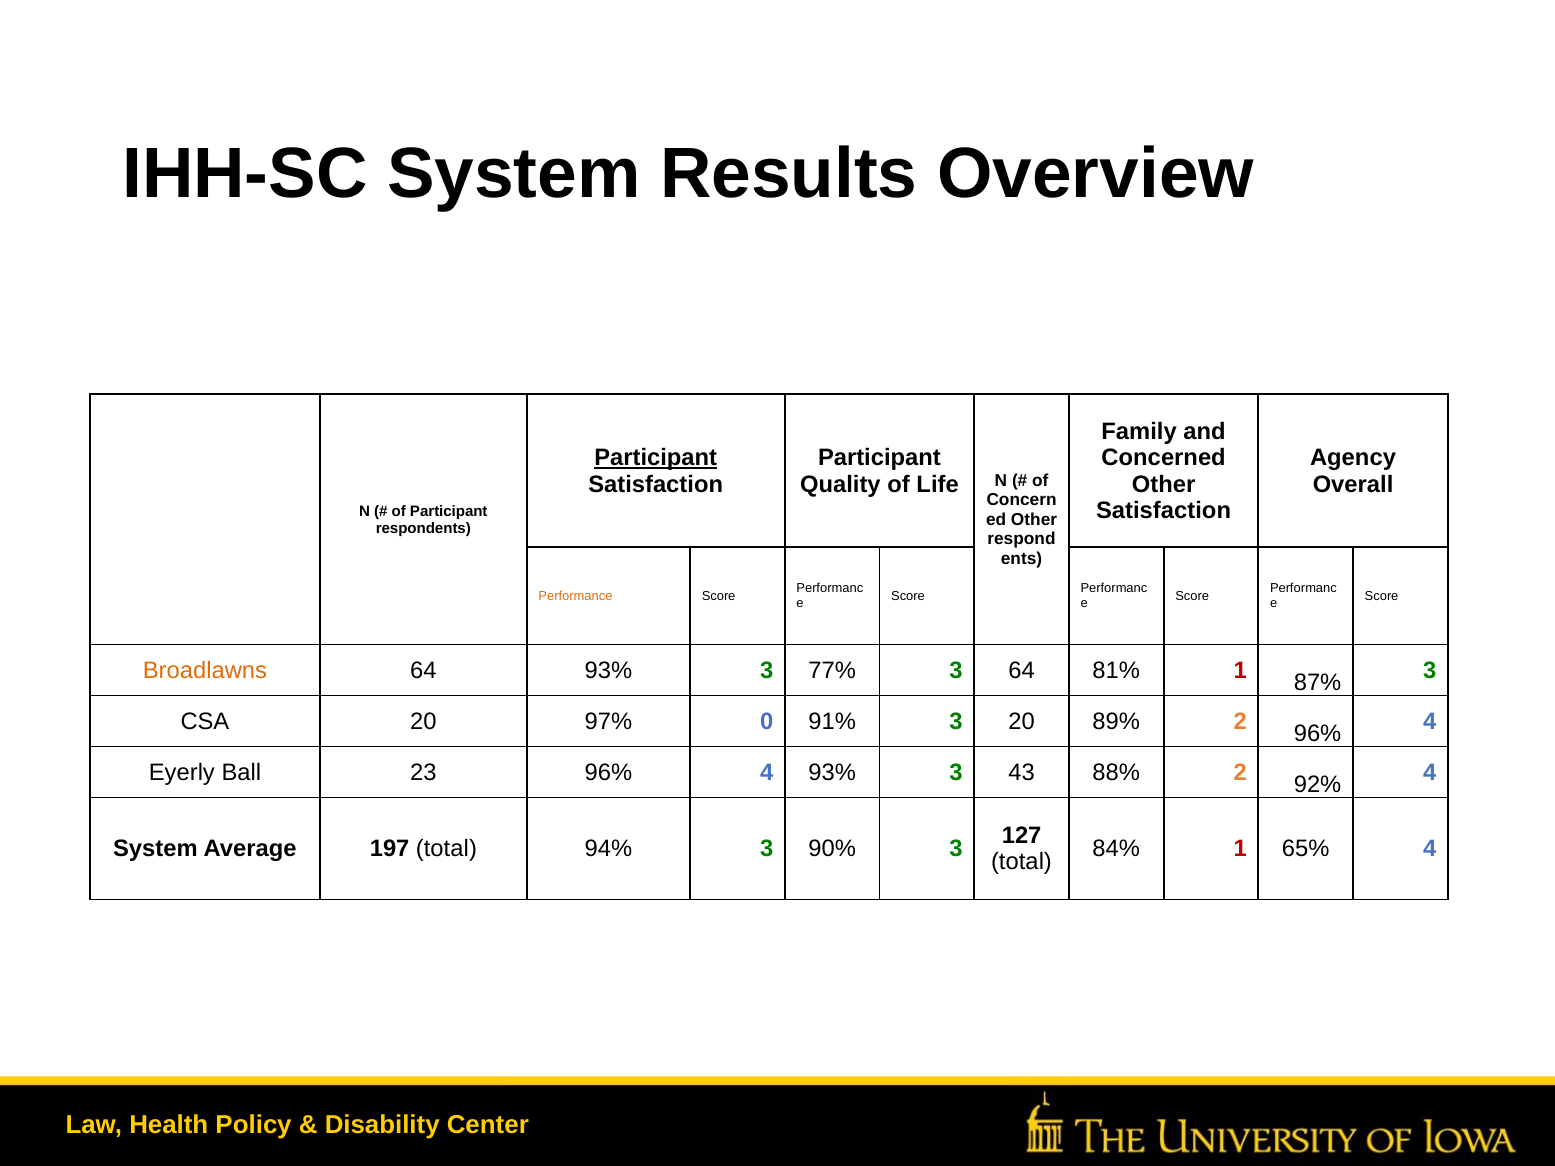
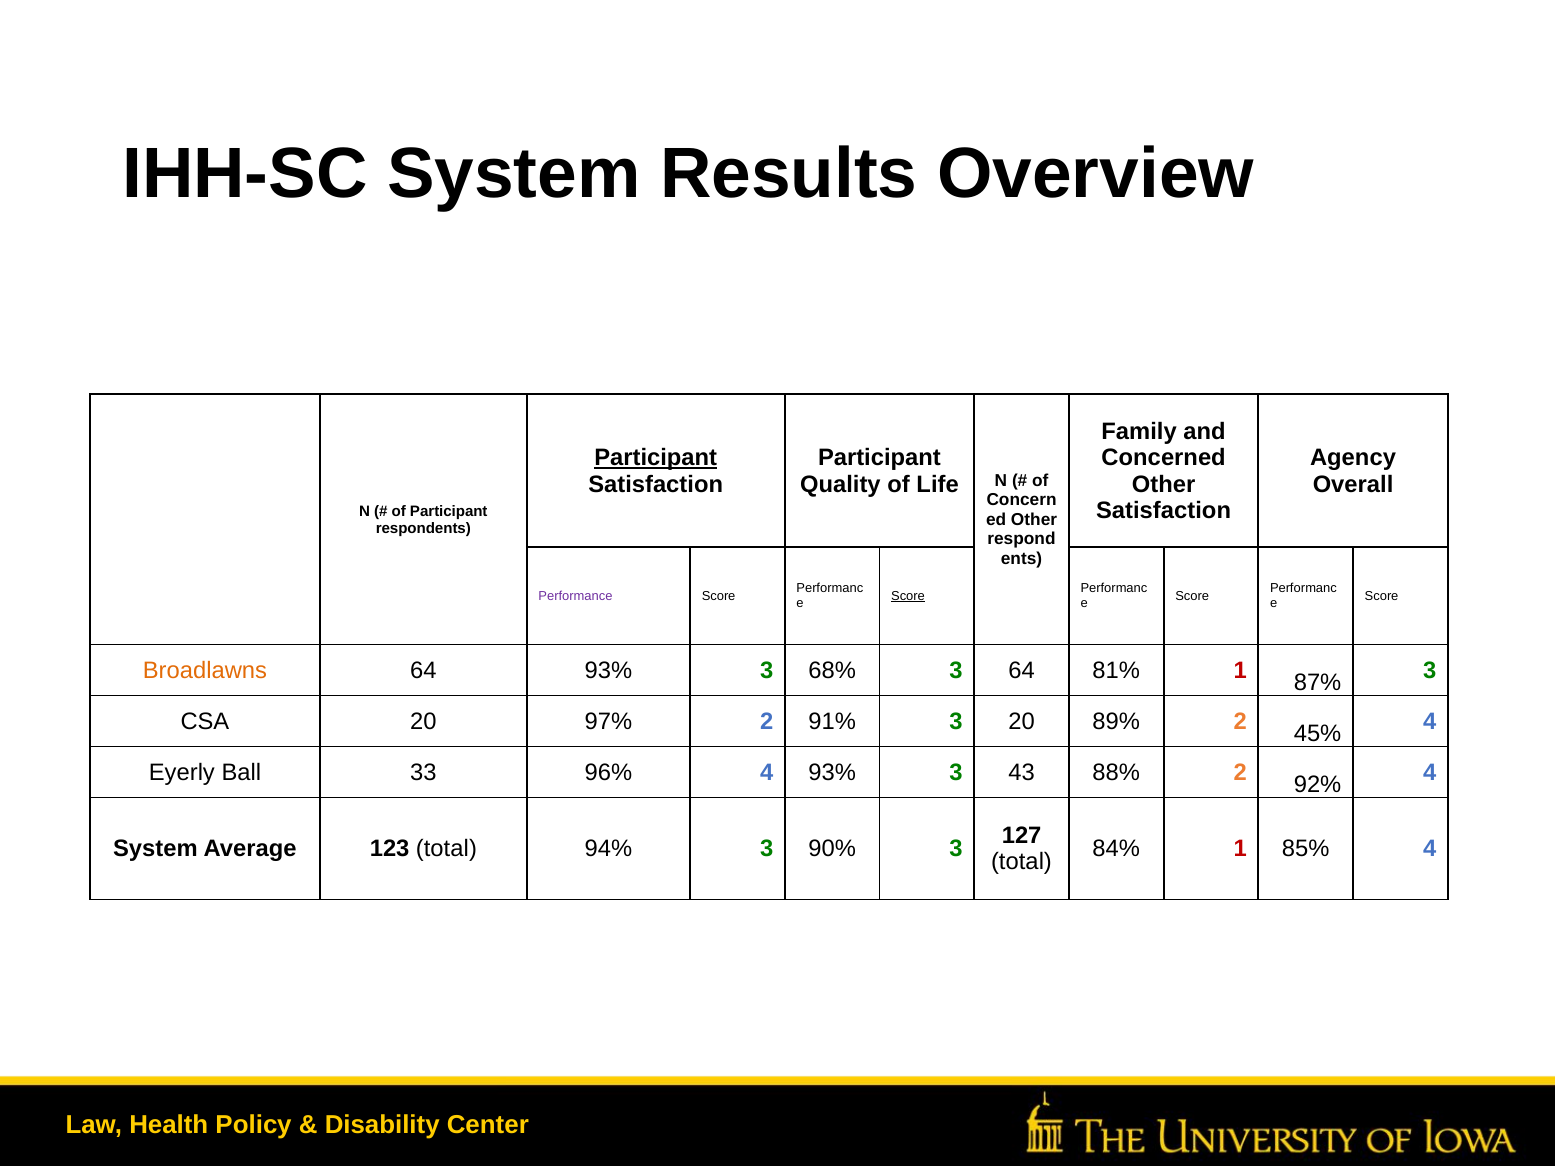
Performance colour: orange -> purple (576, 596)
Score underline: none -> present (908, 596)
77%: 77% -> 68% (832, 671)
97% 0: 0 -> 2 (767, 722)
96%: 96% -> 45% (1318, 734)
23: 23 -> 33 (423, 773)
197: 197 -> 123 (390, 849)
65%: 65% -> 85% (1306, 849)
